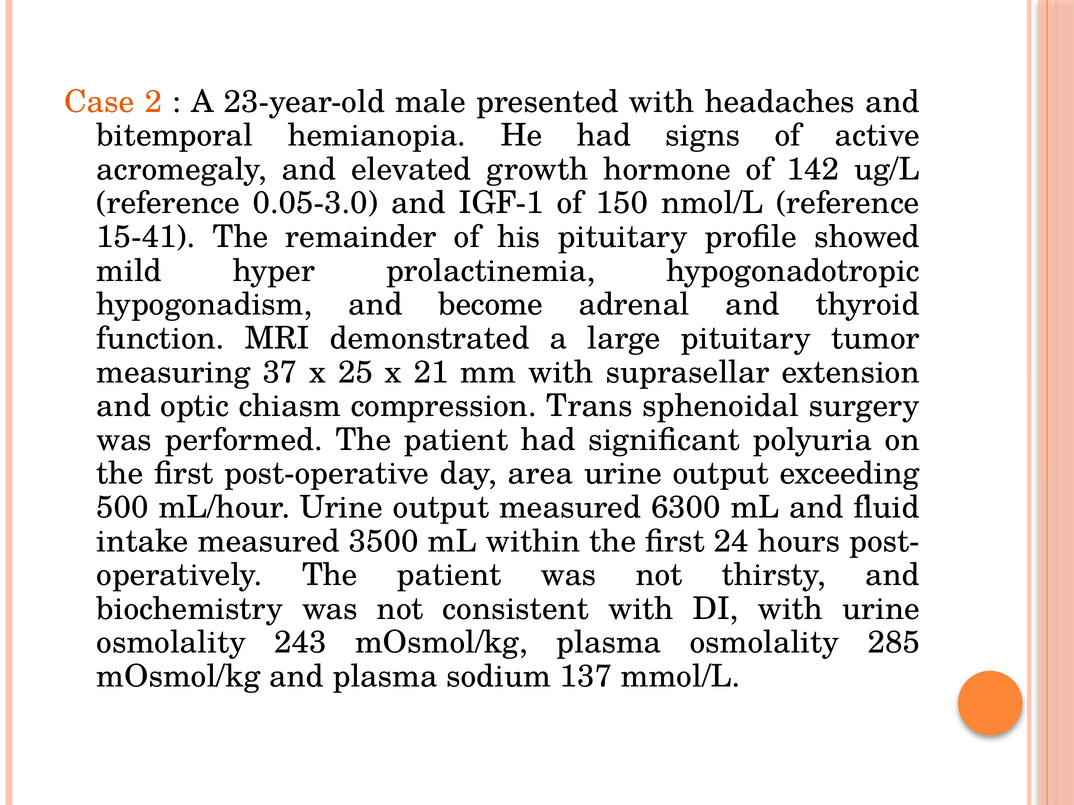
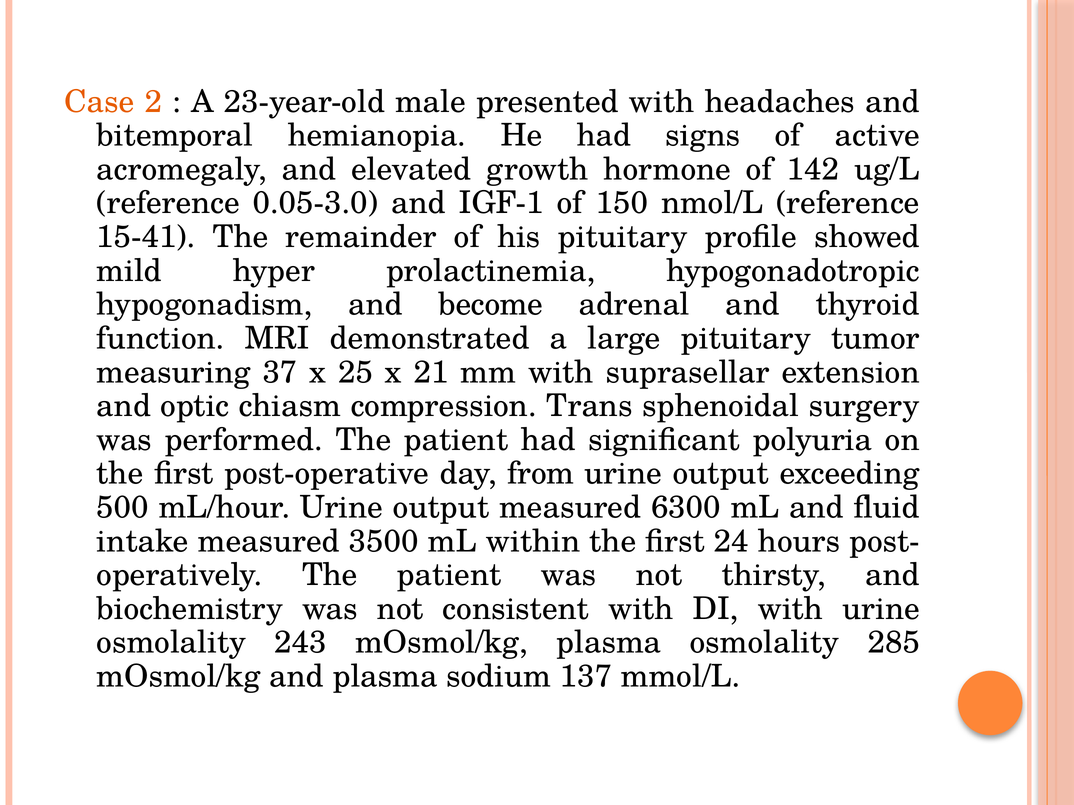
area: area -> from (541, 474)
